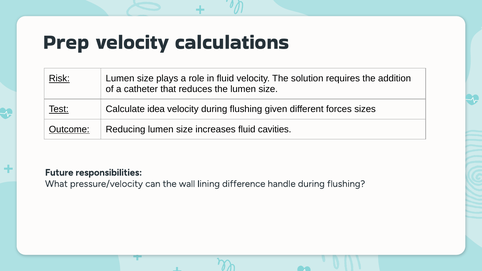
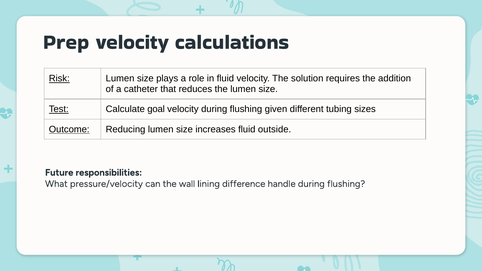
idea: idea -> goal (156, 109)
forces: forces -> tubing (339, 109)
cavities: cavities -> outside (275, 129)
